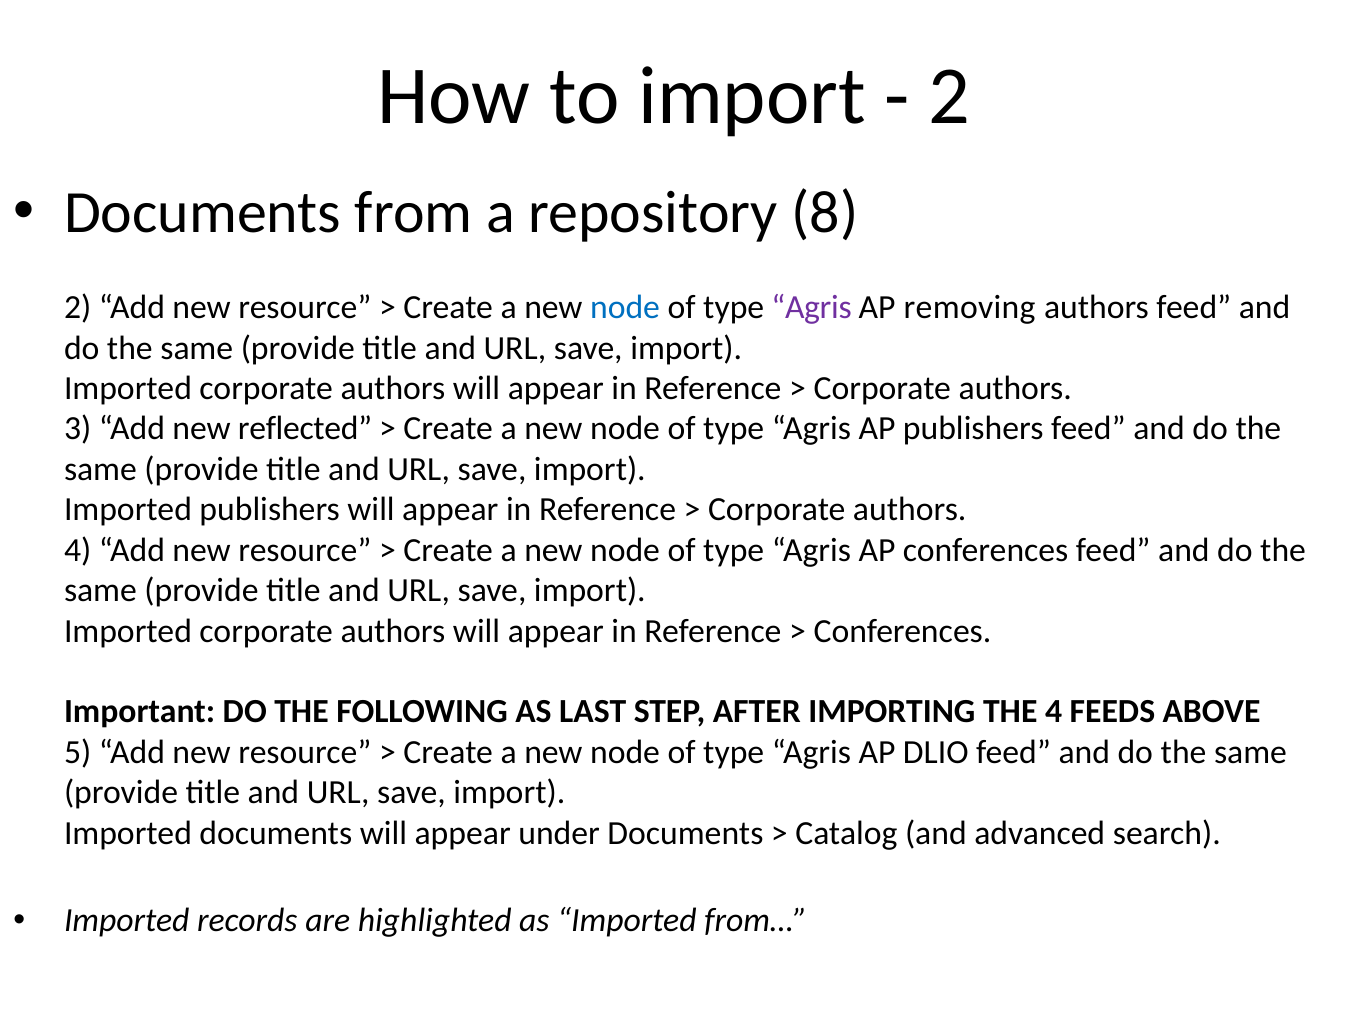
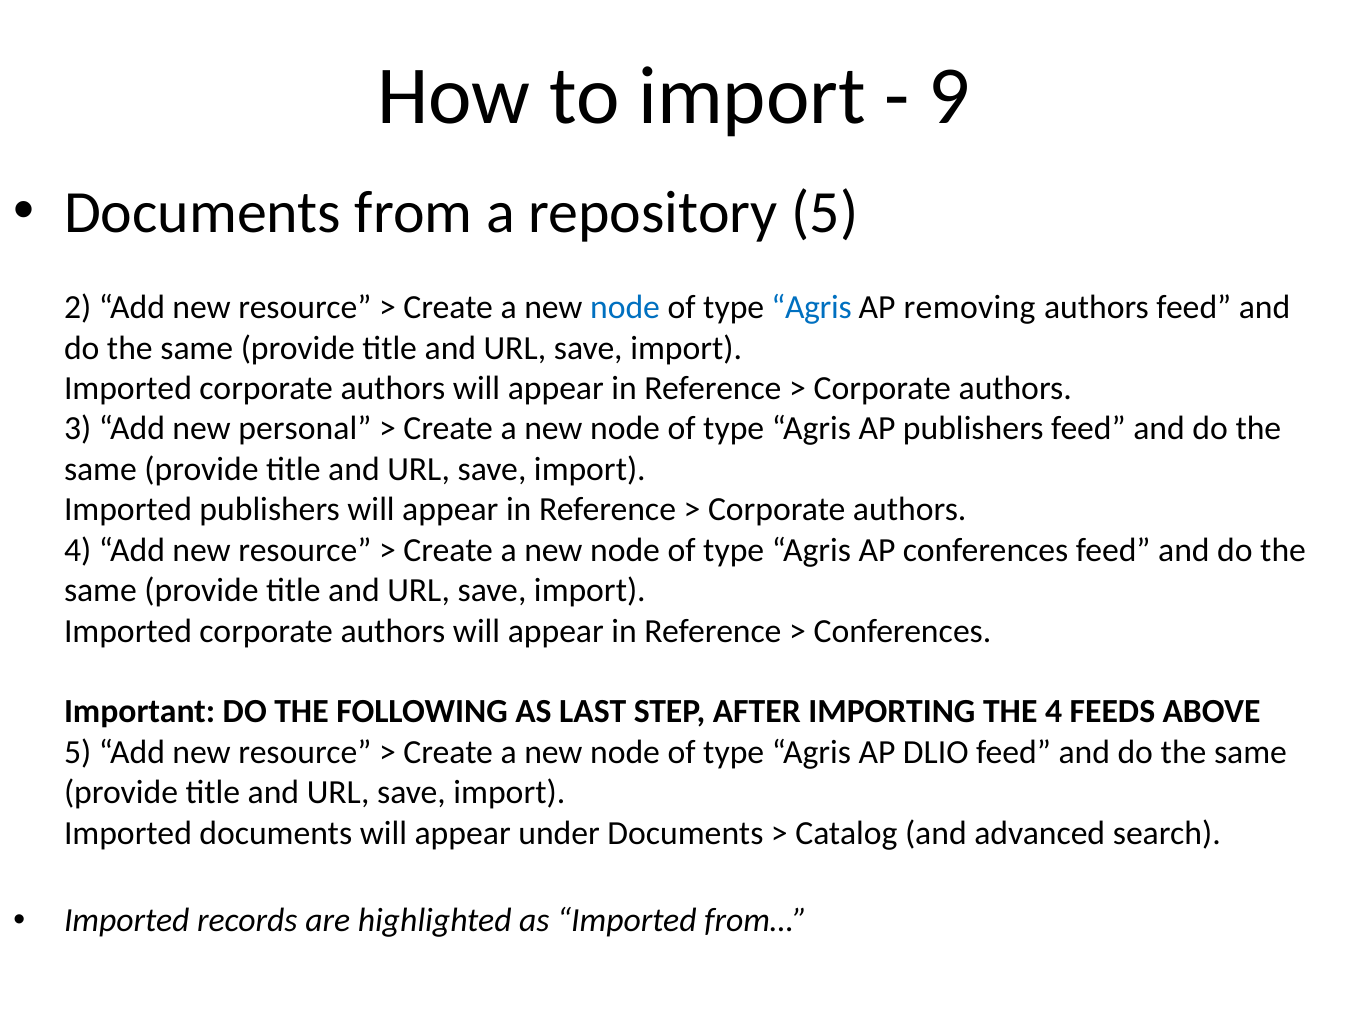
2: 2 -> 9 (949, 97)
repository 8: 8 -> 5 (825, 213)
Agris colour: purple -> blue (812, 307)
reflected: reflected -> personal (305, 429)
